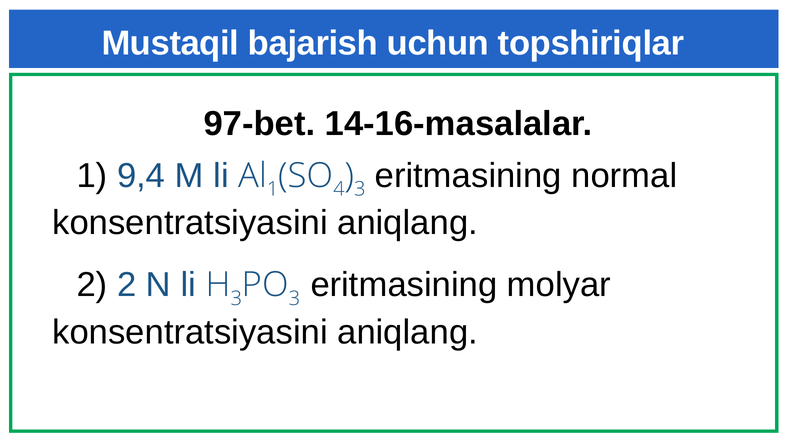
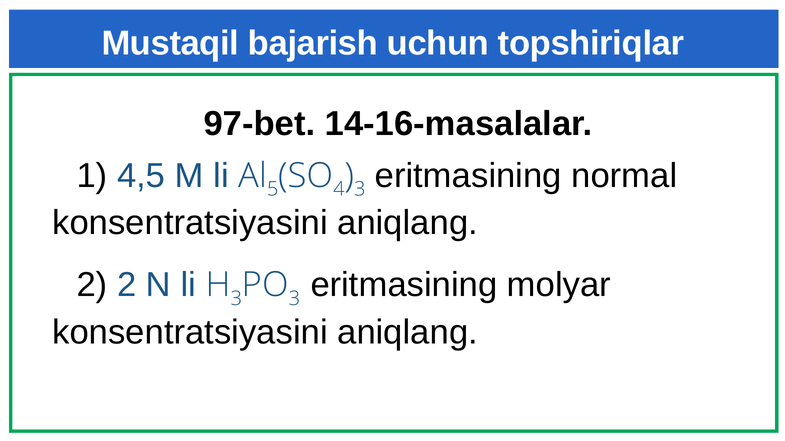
9,4: 9,4 -> 4,5 (141, 176)
1: 1 -> 5 (273, 189)
